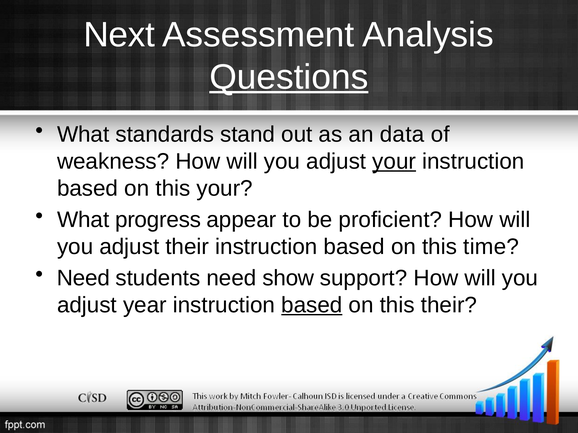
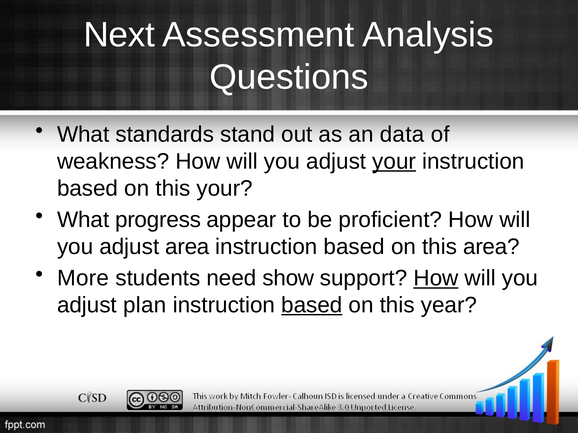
Questions underline: present -> none (289, 77)
adjust their: their -> area (187, 247)
this time: time -> area (491, 247)
Need: Need -> More (83, 279)
How underline: none -> present (436, 279)
year: year -> plan (145, 306)
this their: their -> year (449, 306)
